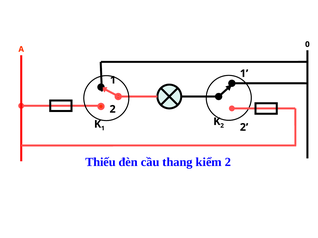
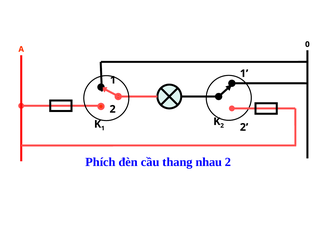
Thiếu: Thiếu -> Phích (100, 162)
kiểm: kiểm -> nhau (209, 162)
